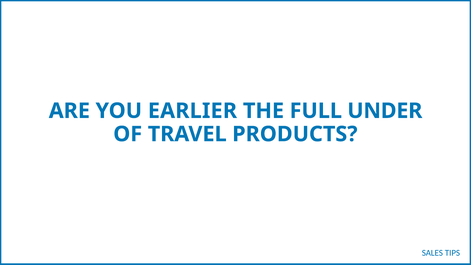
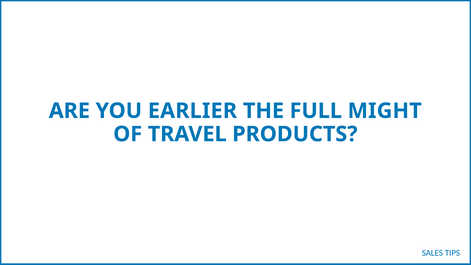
UNDER: UNDER -> MIGHT (385, 111)
